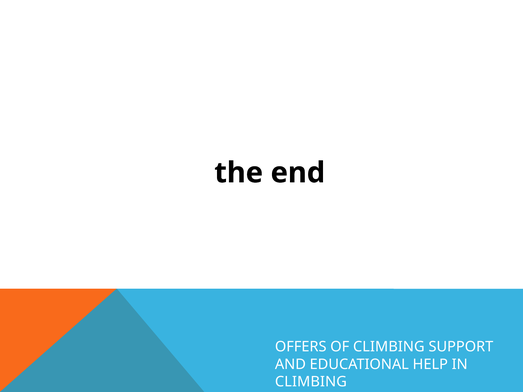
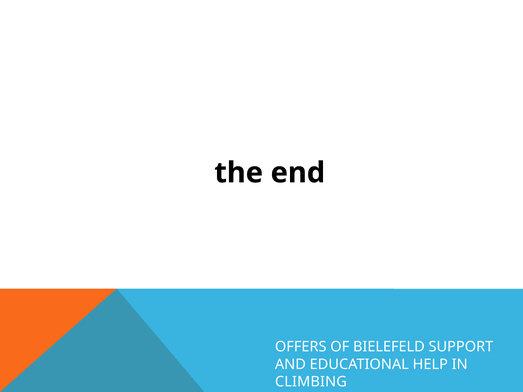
OF CLIMBING: CLIMBING -> BIELEFELD (389, 347)
